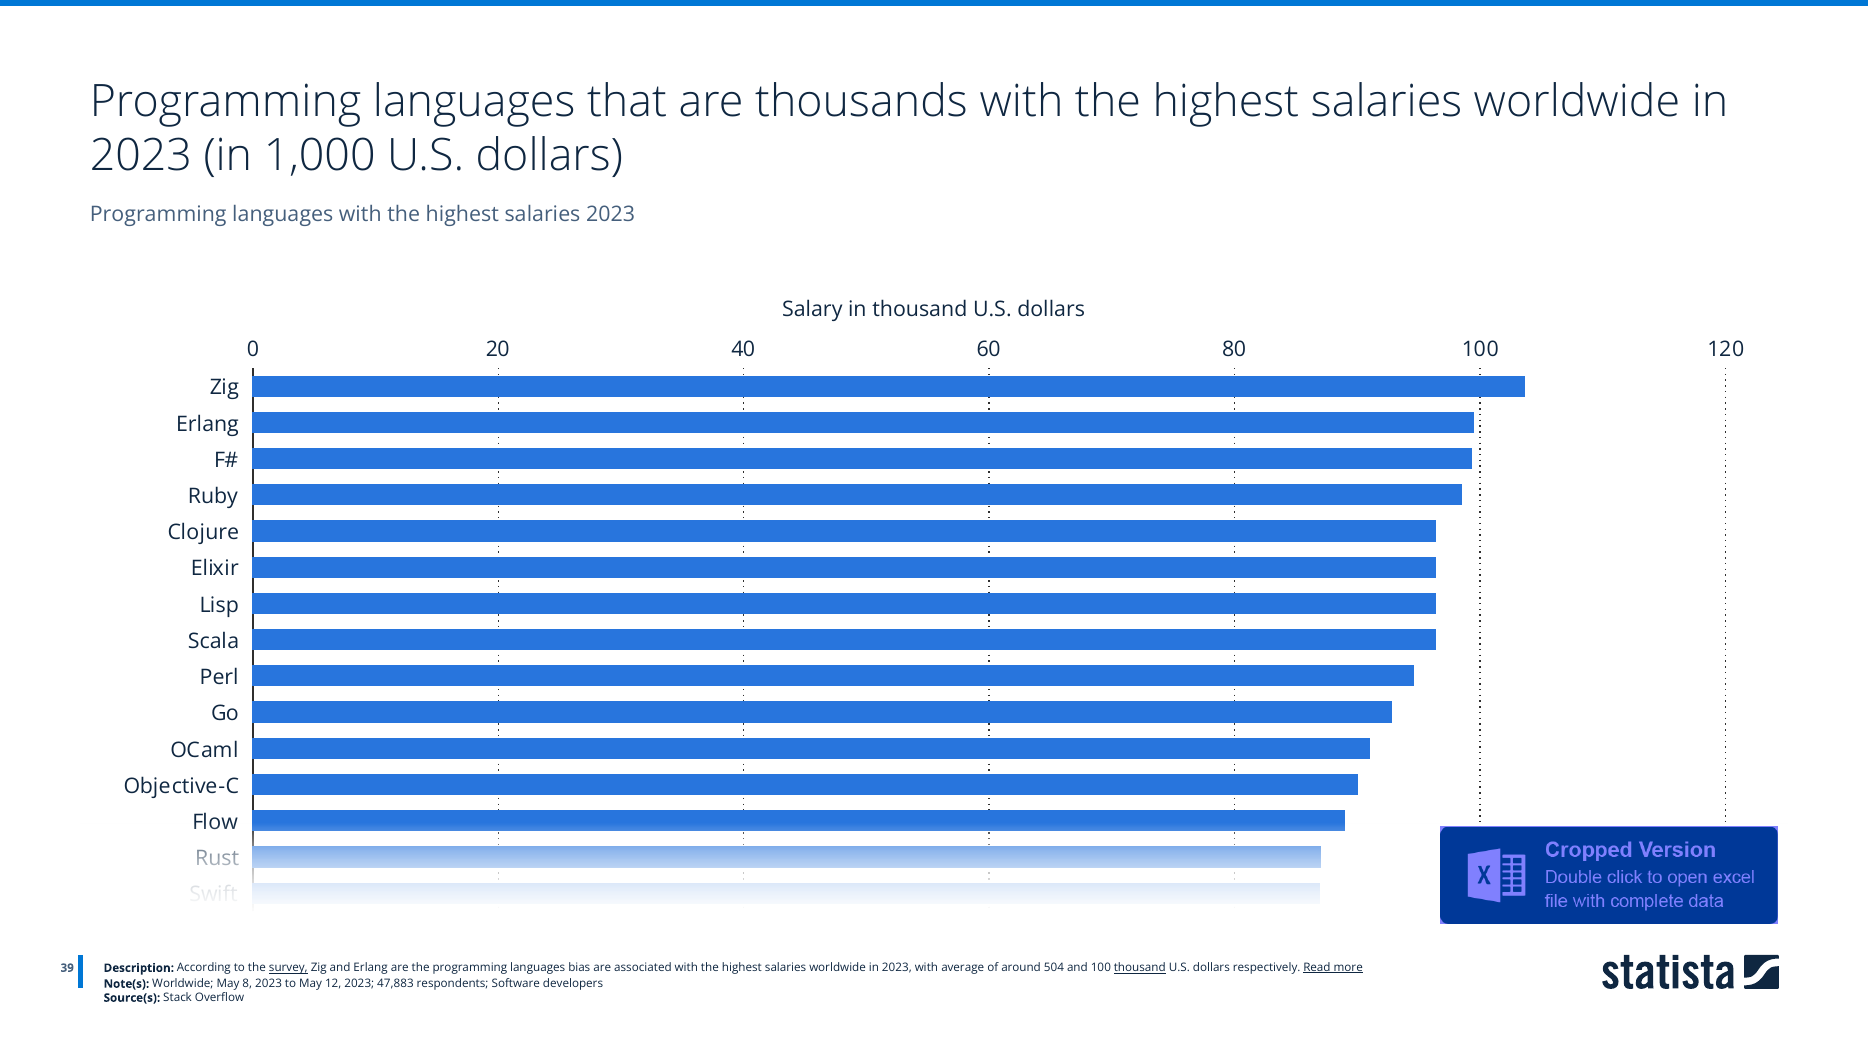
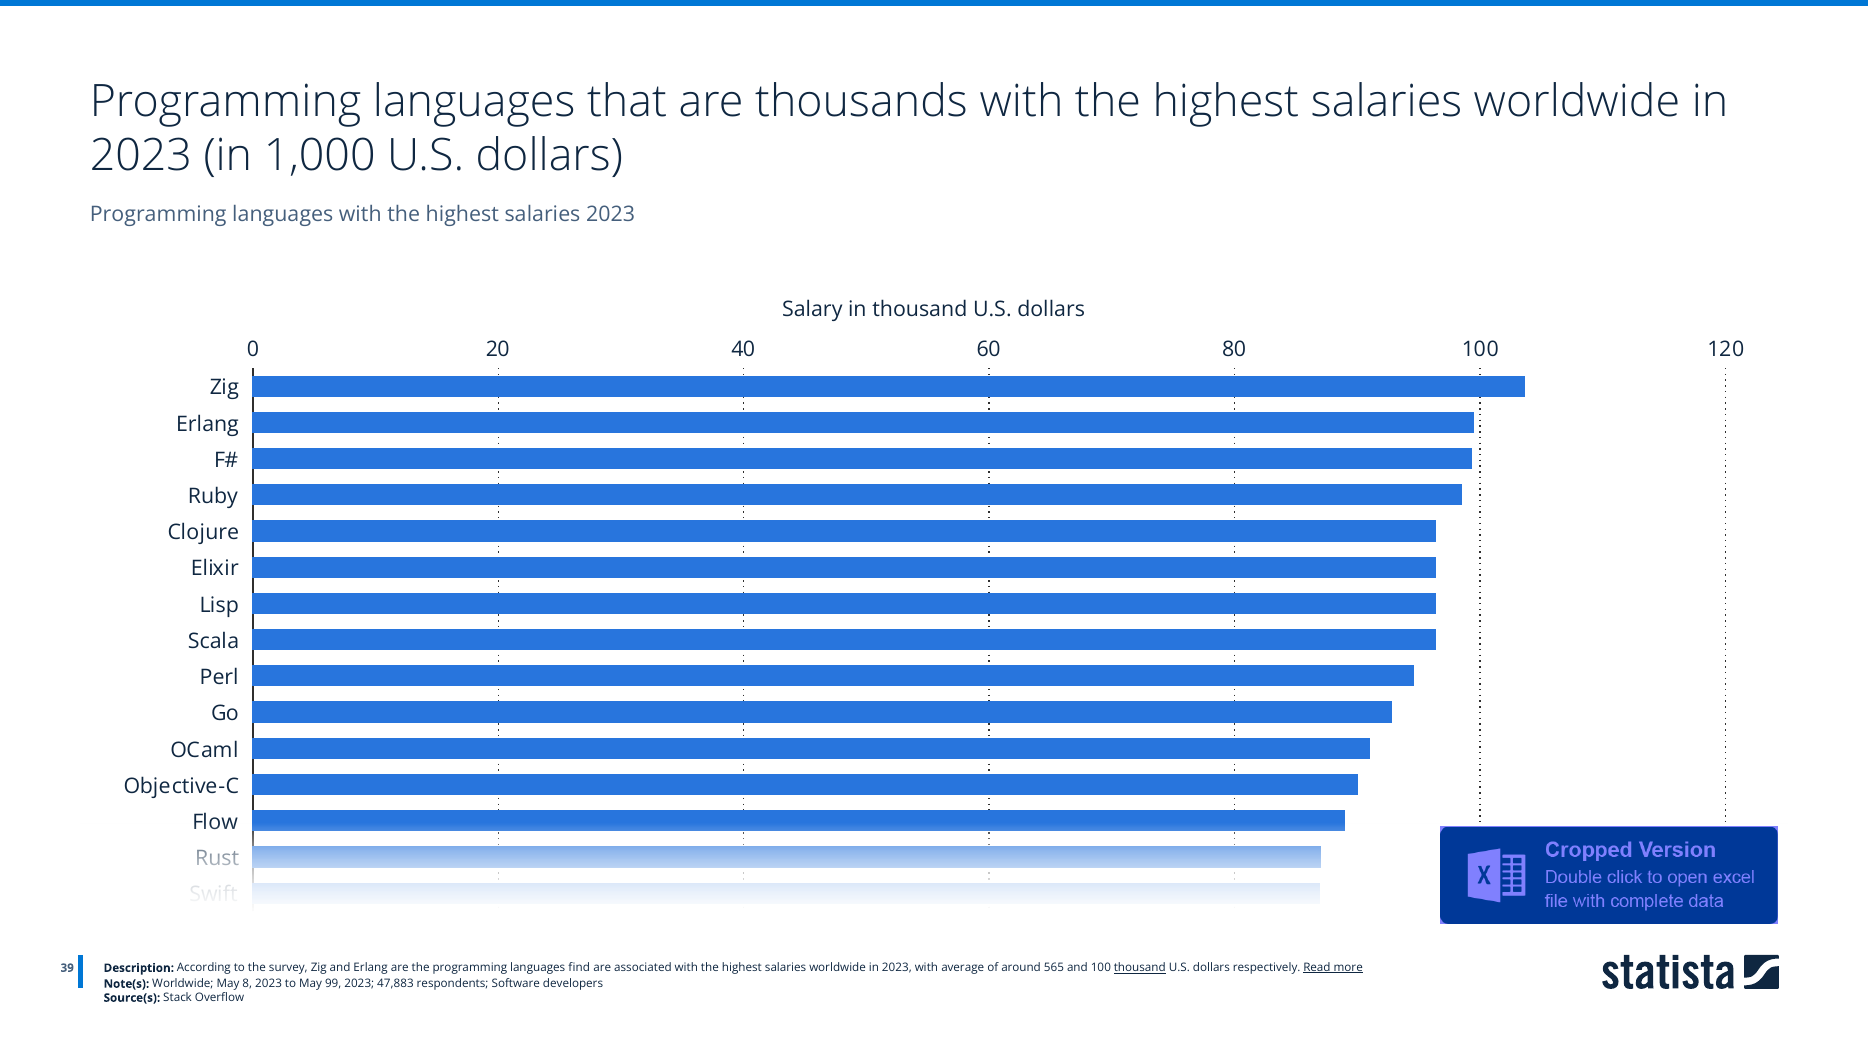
survey underline: present -> none (288, 969)
bias: bias -> find (579, 969)
504: 504 -> 565 (1054, 969)
12: 12 -> 99 (333, 985)
